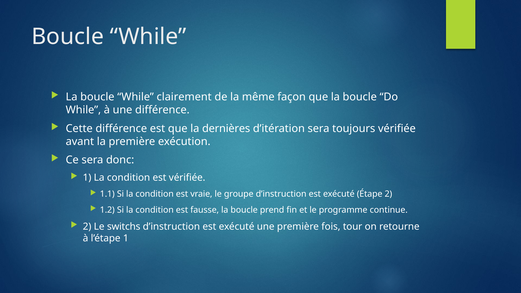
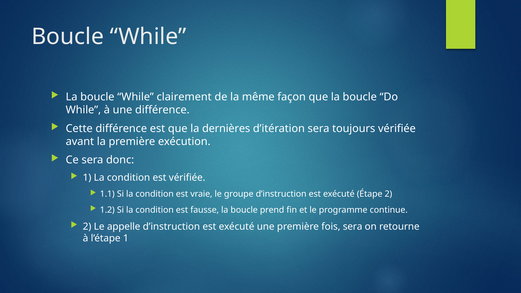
switchs: switchs -> appelle (124, 227)
fois tour: tour -> sera (353, 227)
